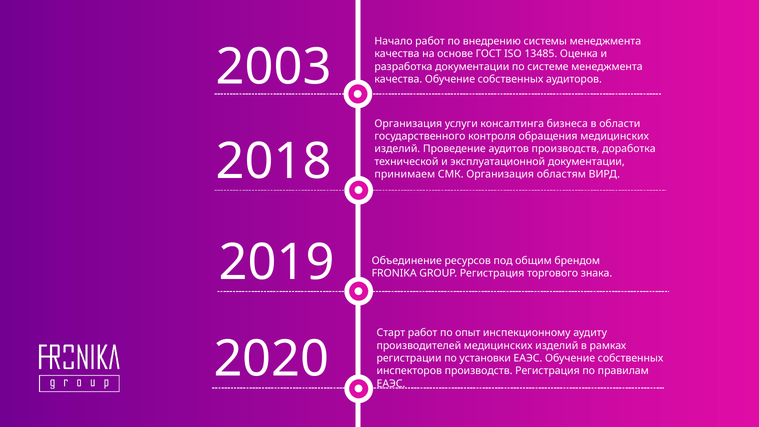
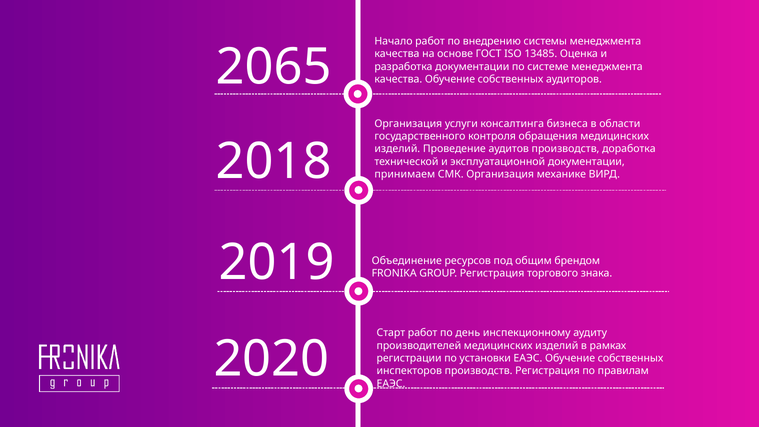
2003: 2003 -> 2065 (274, 67)
областям: областям -> механике (561, 174)
опыт: опыт -> день (468, 333)
